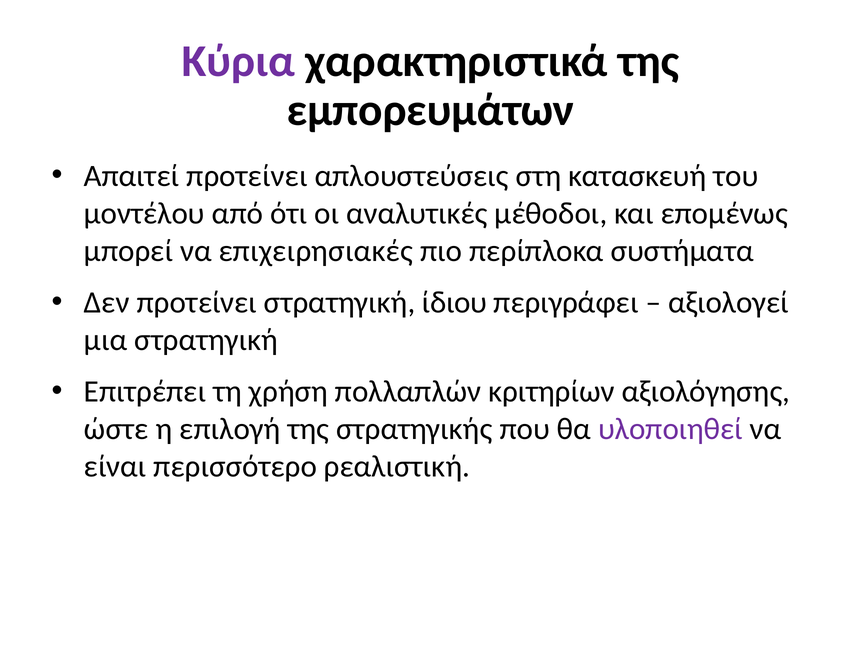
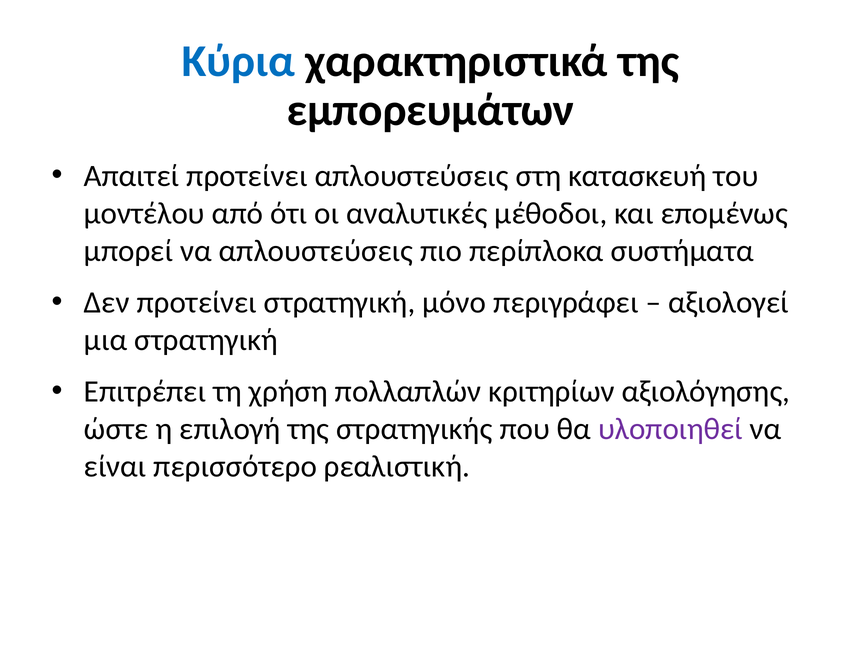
Κύρια colour: purple -> blue (238, 61)
να επιχειρησιακές: επιχειρησιακές -> απλουστεύσεις (316, 251)
ίδιου: ίδιου -> μόνο (454, 302)
